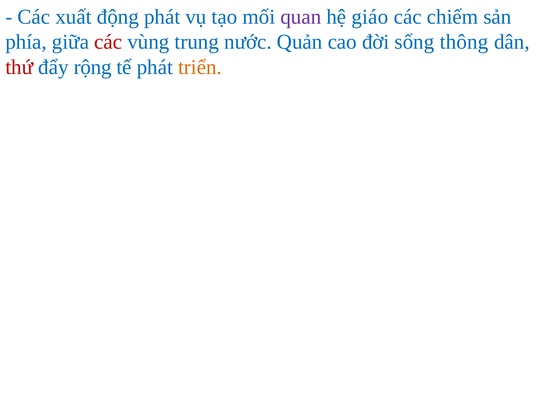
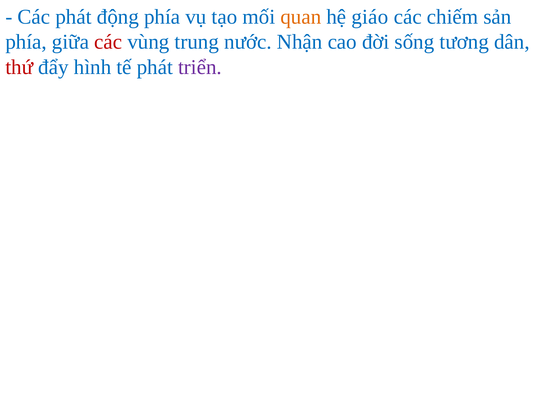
Các xuất: xuất -> phát (74, 17)
động phát: phát -> phía (162, 17)
quan colour: purple -> orange (301, 17)
Quản: Quản -> Nhận (300, 42)
thông: thông -> tương (464, 42)
rộng: rộng -> hình (93, 67)
triển colour: orange -> purple (200, 67)
